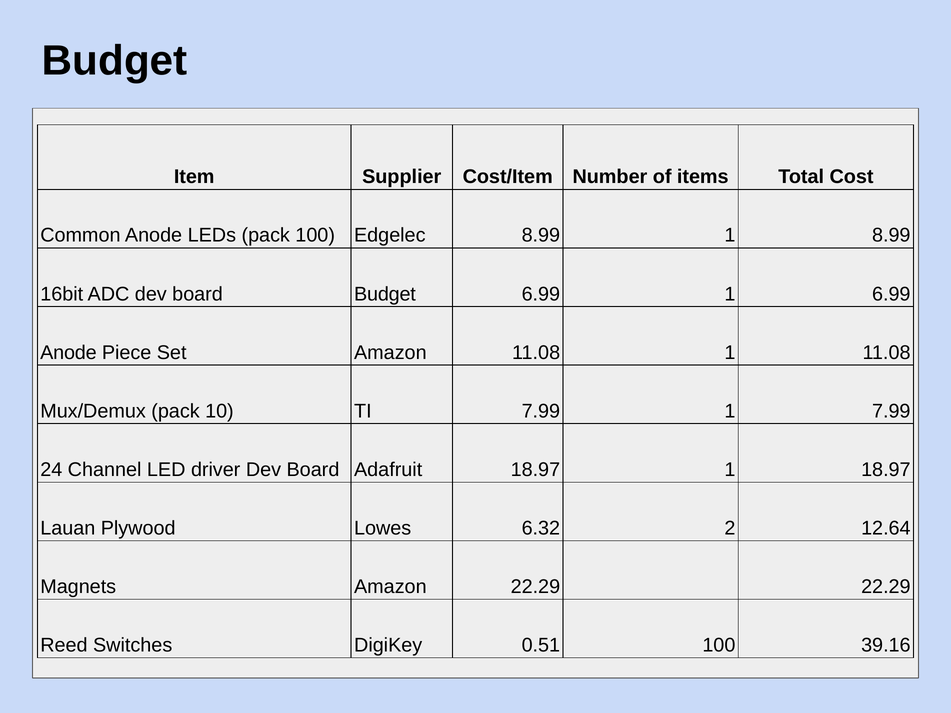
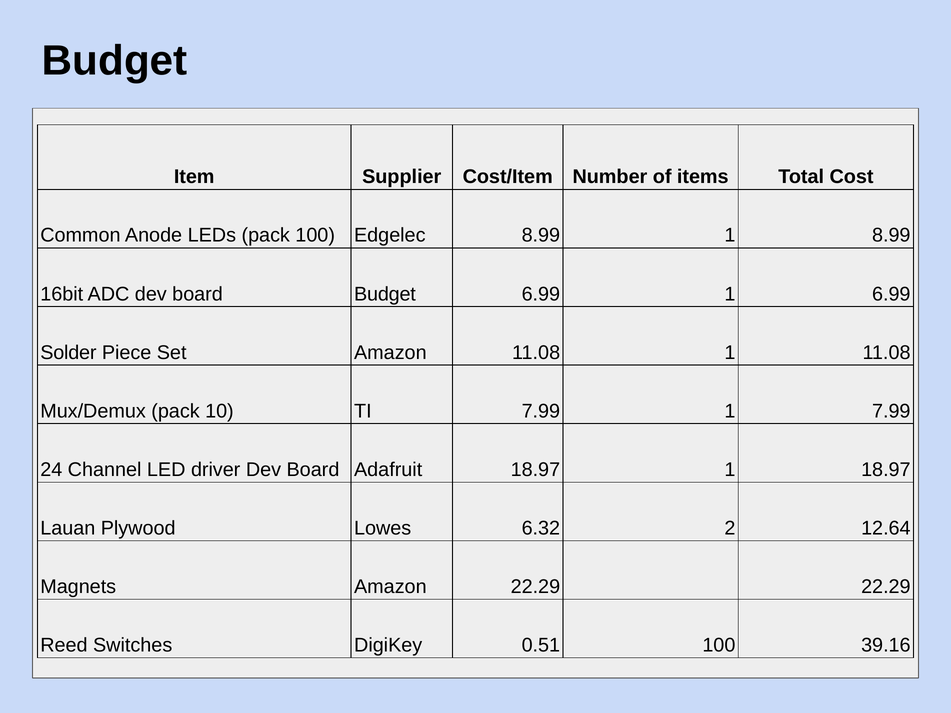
Anode: Anode -> Solder (68, 353)
